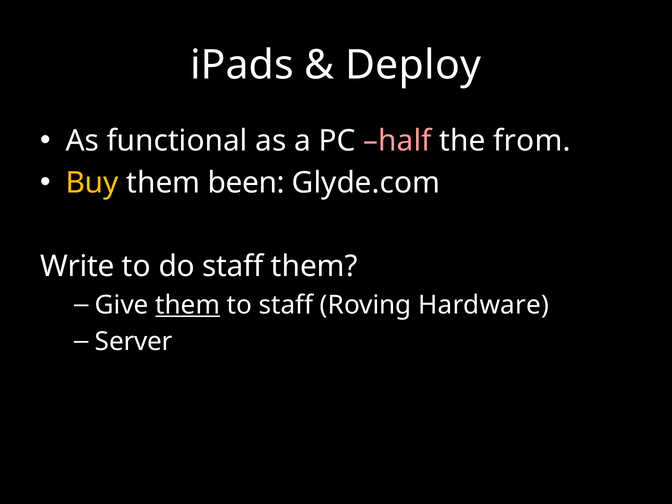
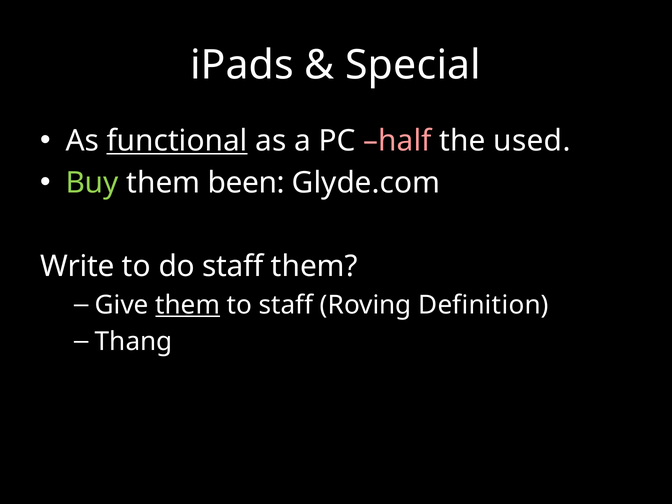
Deploy: Deploy -> Special (413, 65)
functional underline: none -> present (177, 141)
from: from -> used (532, 141)
Buy colour: yellow -> light green (92, 183)
Hardware: Hardware -> Definition (484, 305)
Server: Server -> Thang (134, 342)
